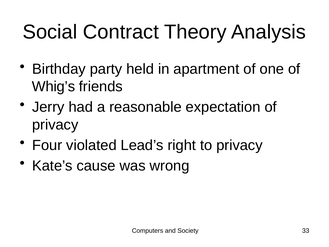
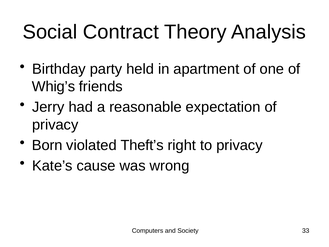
Four: Four -> Born (47, 145)
Lead’s: Lead’s -> Theft’s (142, 145)
